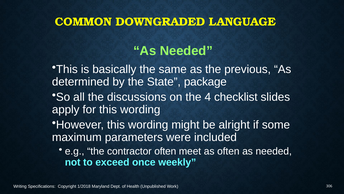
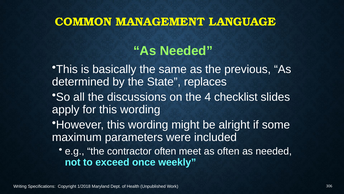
DOWNGRADED: DOWNGRADED -> MANAGEMENT (160, 22)
package: package -> replaces (205, 82)
